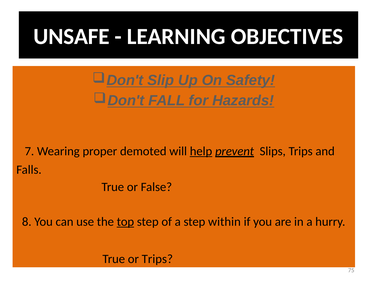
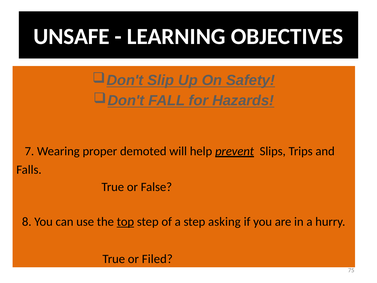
help underline: present -> none (201, 151)
within: within -> asking (224, 222)
or Trips: Trips -> Filed (157, 259)
